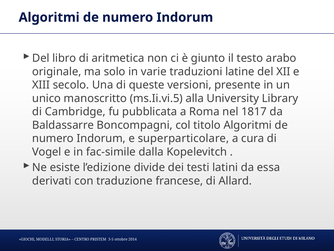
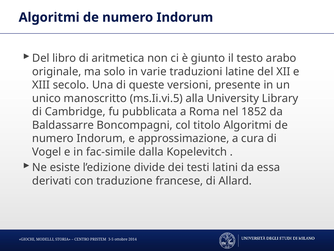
1817: 1817 -> 1852 (254, 112)
superparticolare: superparticolare -> approssimazione (184, 138)
